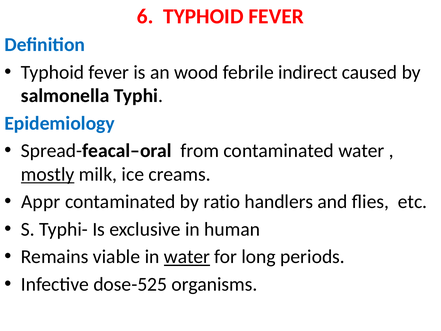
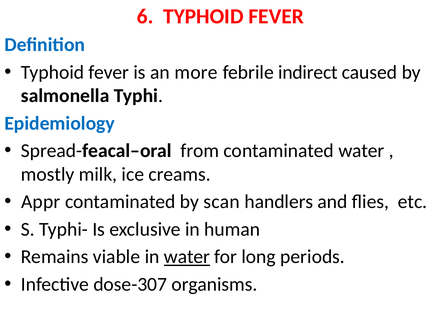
wood: wood -> more (196, 72)
mostly underline: present -> none (48, 174)
ratio: ratio -> scan (222, 202)
dose-525: dose-525 -> dose-307 (130, 284)
